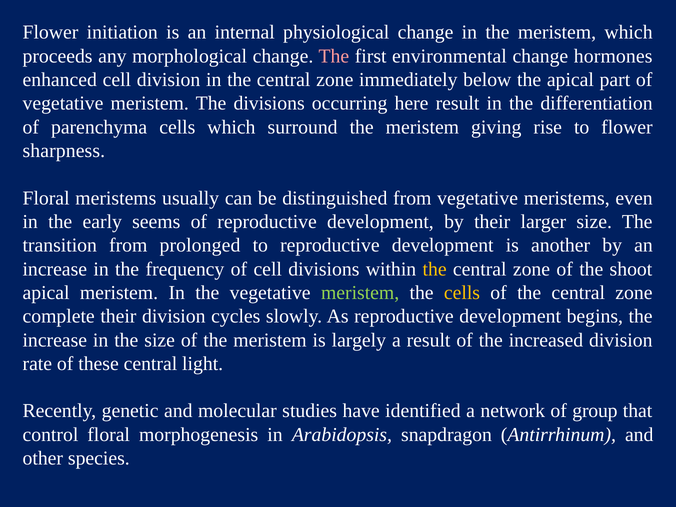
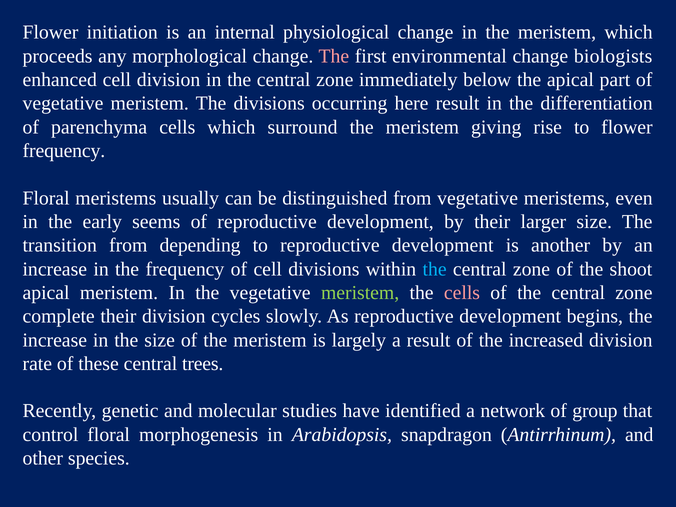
hormones: hormones -> biologists (613, 56)
sharpness: sharpness -> frequency (64, 151)
prolonged: prolonged -> depending (200, 245)
the colour: yellow -> light blue (435, 269)
cells colour: yellow -> pink (462, 293)
light: light -> trees (203, 364)
